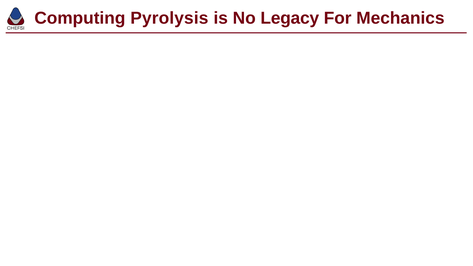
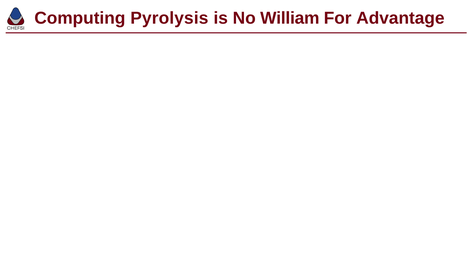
Legacy: Legacy -> William (290, 18)
Mechanics: Mechanics -> Advantage (400, 18)
